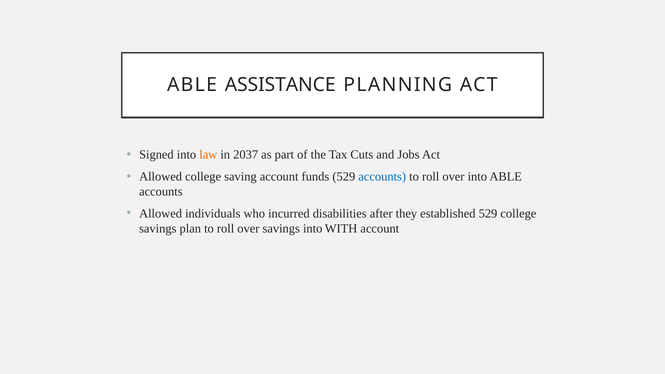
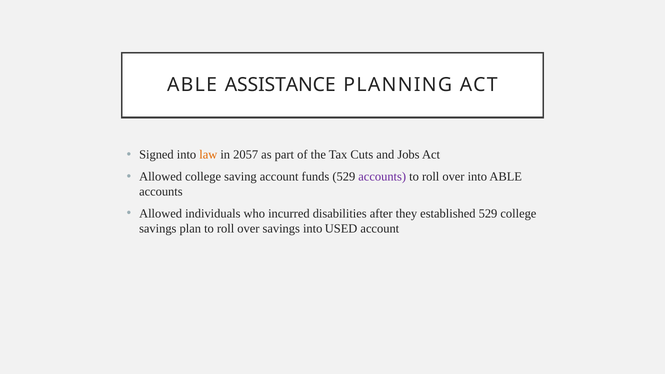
2037: 2037 -> 2057 (246, 155)
accounts colour: blue -> purple (382, 177)
WITH: WITH -> USED (341, 228)
